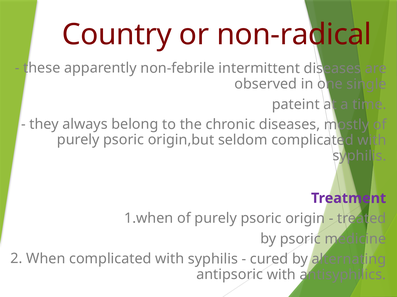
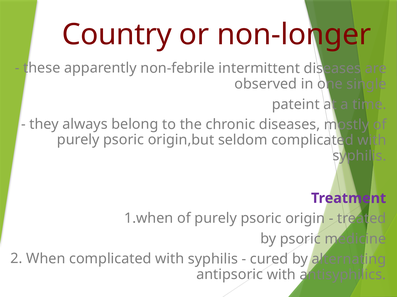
non-radical: non-radical -> non-longer (294, 35)
